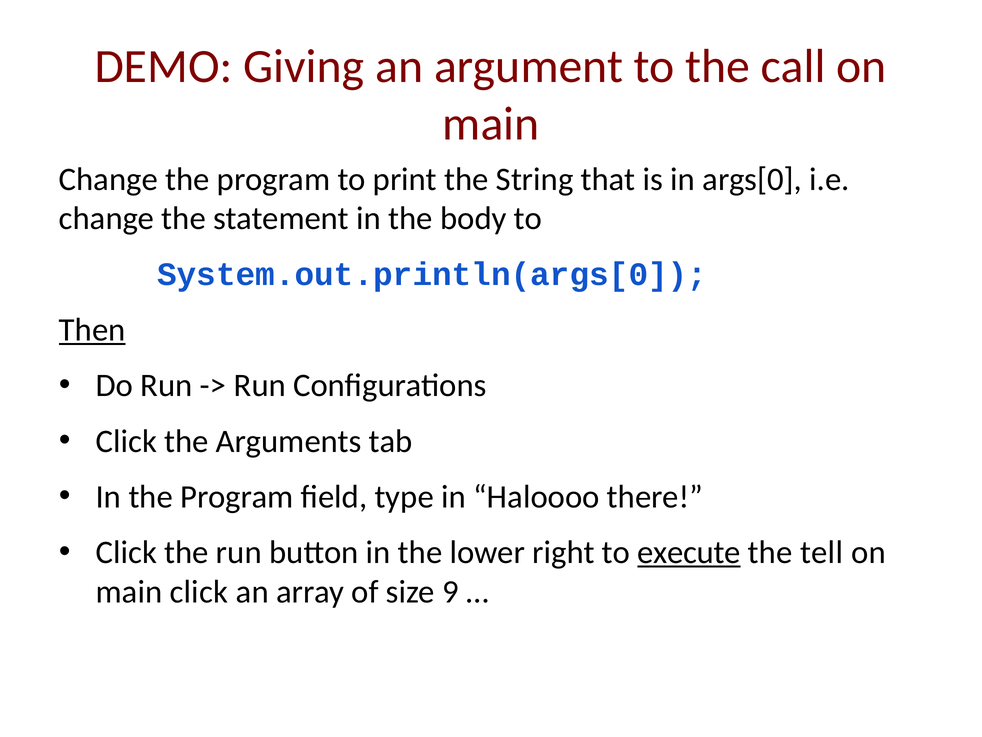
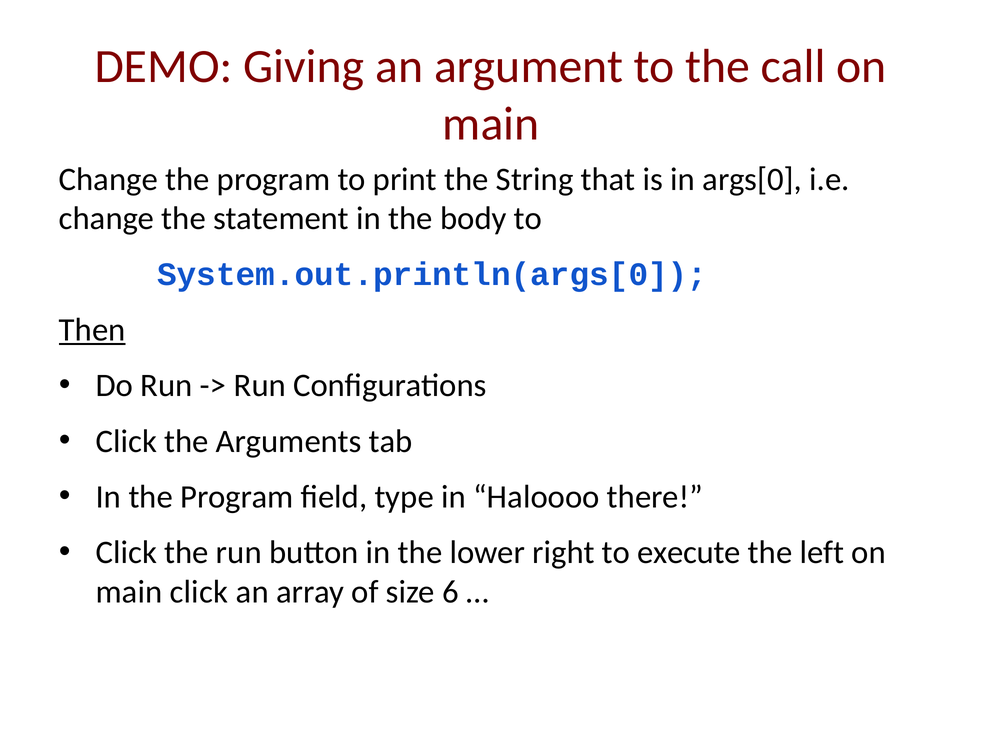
execute underline: present -> none (689, 552)
tell: tell -> left (822, 552)
9: 9 -> 6 (450, 591)
